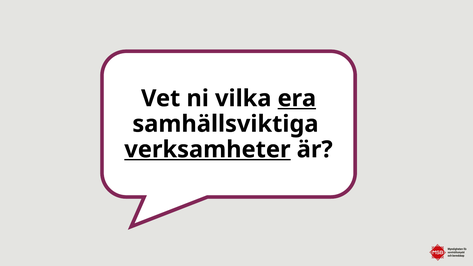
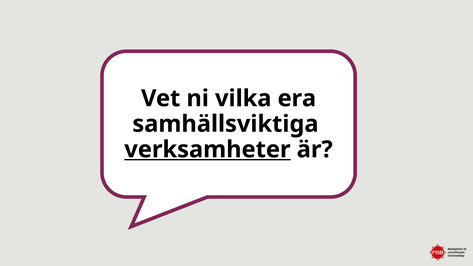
era underline: present -> none (297, 98)
